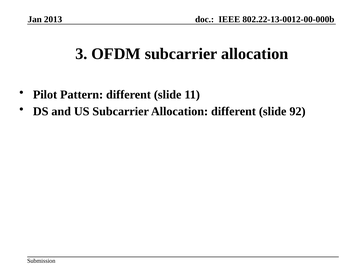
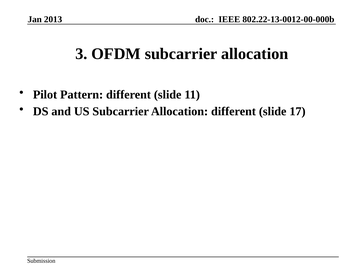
92: 92 -> 17 (298, 112)
